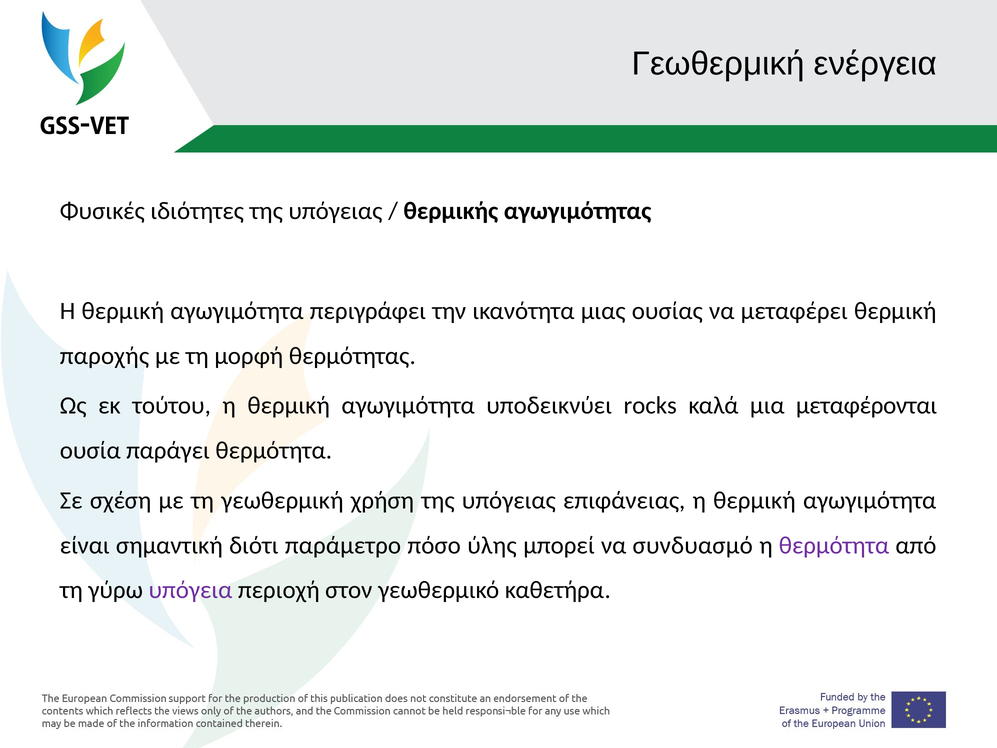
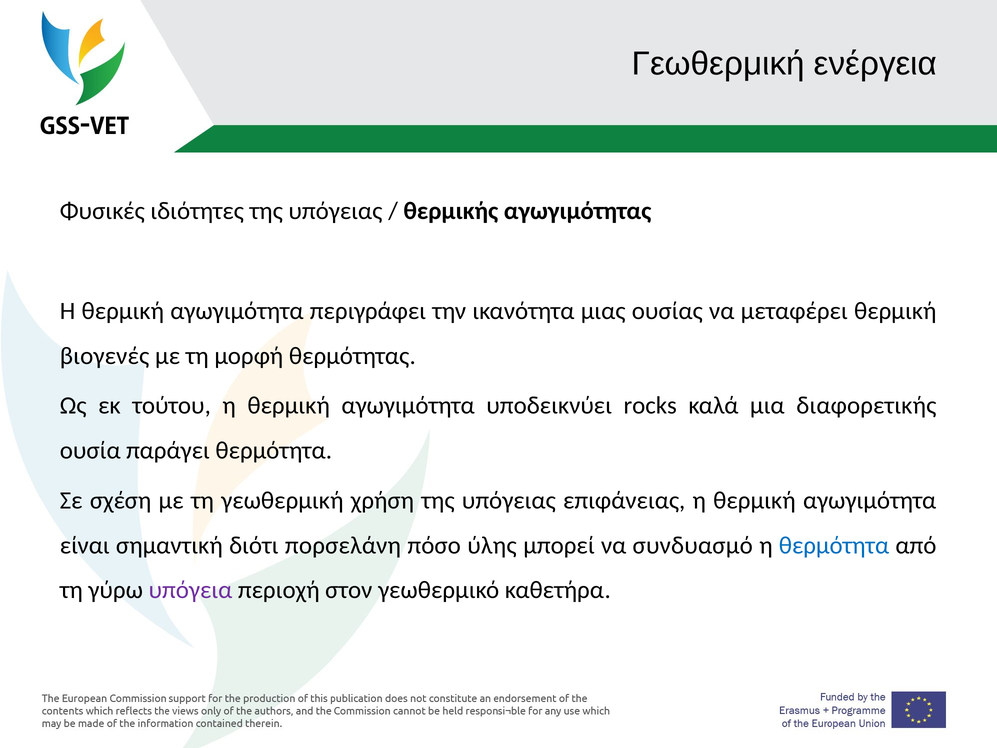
παροχής: παροχής -> βιογενές (105, 356)
μεταφέρονται: μεταφέρονται -> διαφορετικής (866, 406)
παράμετρο: παράμετρο -> πορσελάνη (343, 545)
θερμότητα colour: purple -> blue (834, 545)
